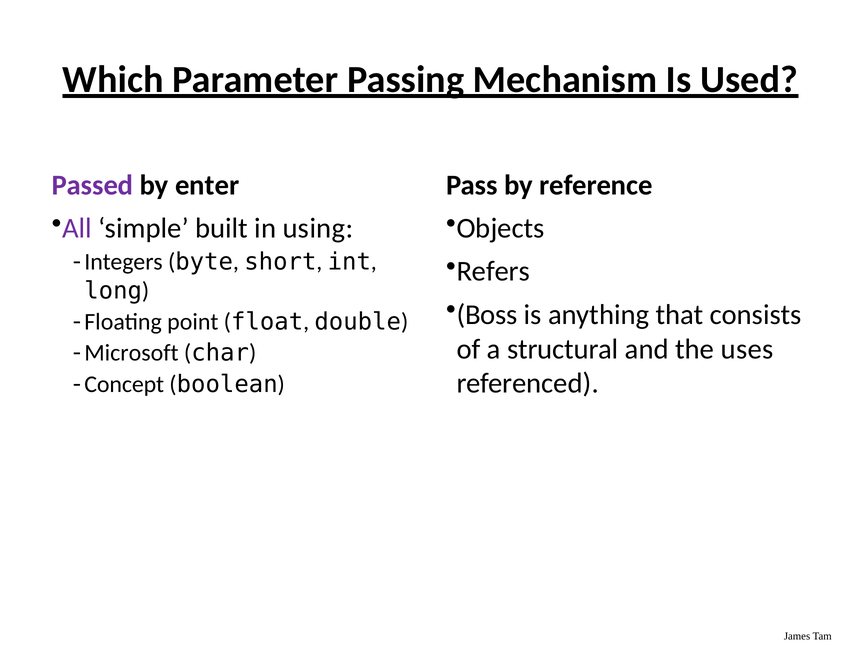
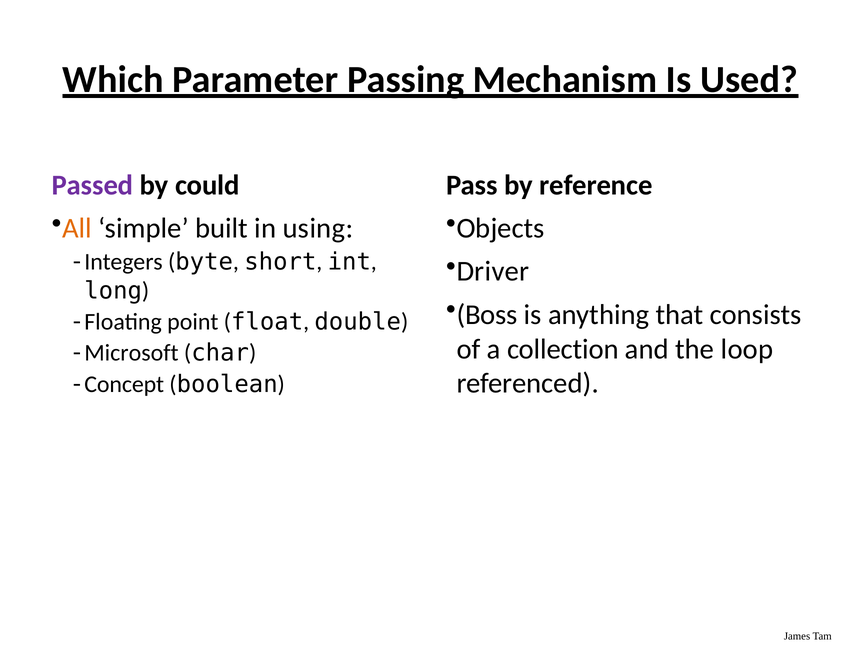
enter: enter -> could (207, 185)
All colour: purple -> orange (77, 228)
Refers: Refers -> Driver (493, 271)
structural: structural -> collection (563, 349)
uses: uses -> loop (747, 349)
